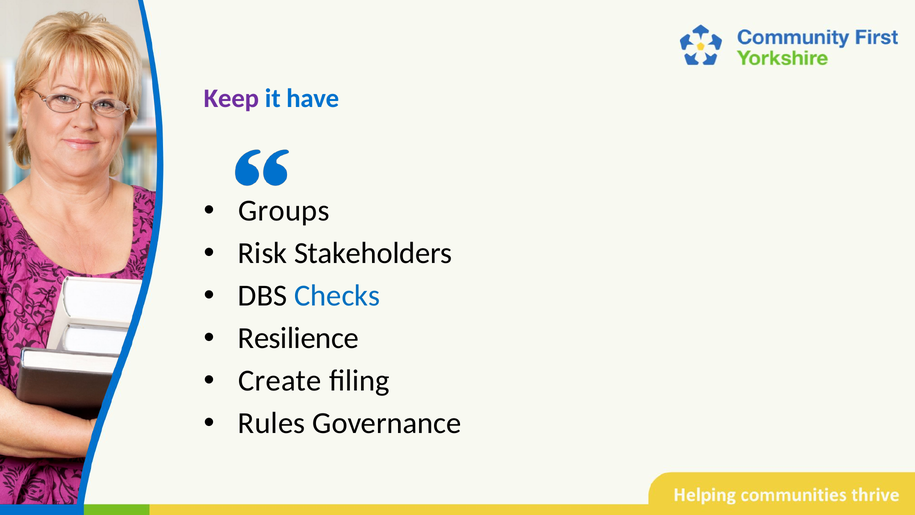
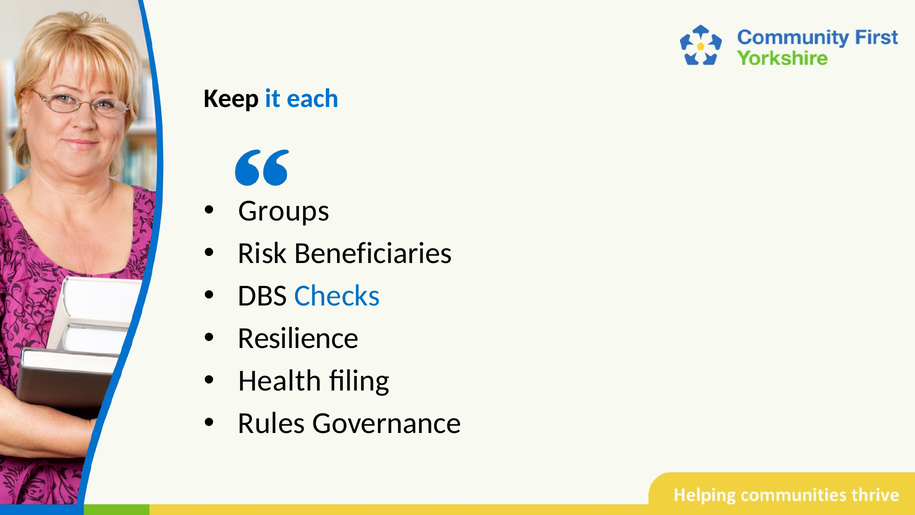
Keep colour: purple -> black (231, 98)
have: have -> each (313, 98)
Stakeholders: Stakeholders -> Beneficiaries (373, 253)
Create: Create -> Health (280, 380)
